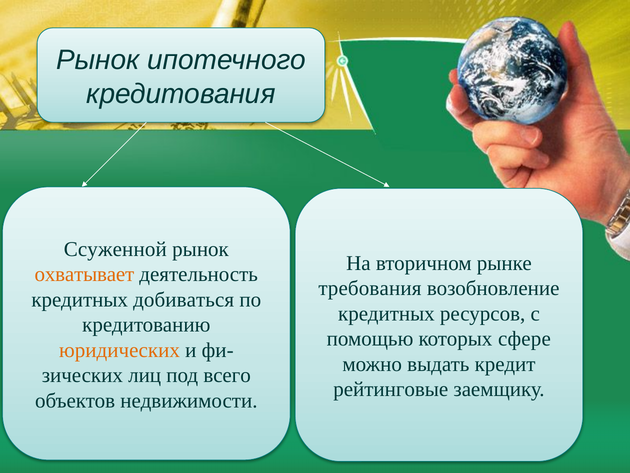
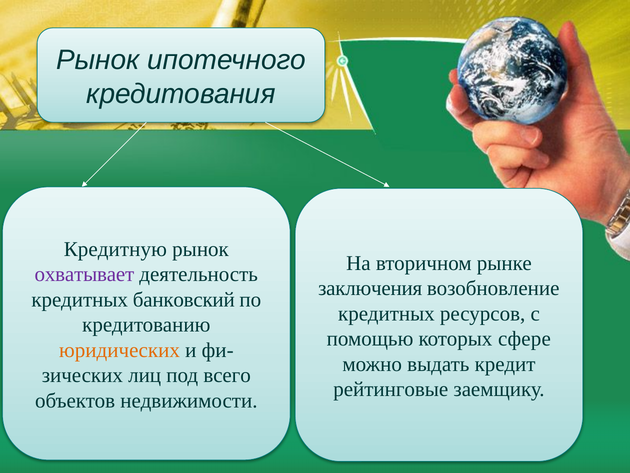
Ссуженной: Ссуженной -> Кредитную (115, 249)
охватывает colour: orange -> purple (84, 274)
требования: требования -> заключения (370, 288)
добиваться: добиваться -> банковский (184, 299)
